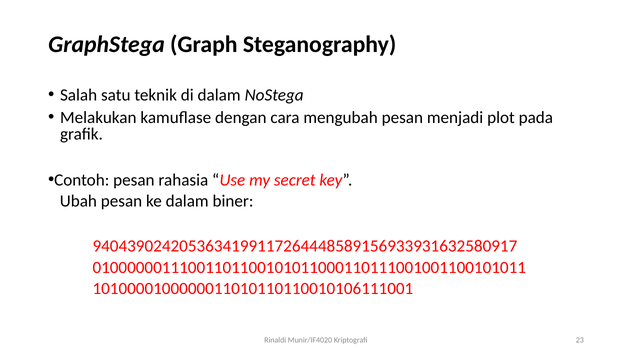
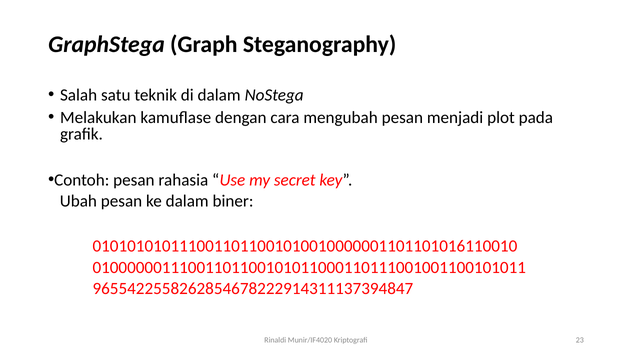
9404390242053634199117264448589156933931632580917: 9404390242053634199117264448589156933931632580917 -> 0101010101110011011001010010000001101101016110010 (305, 246)
1010000100000011010110110010106111001: 1010000100000011010110110010106111001 -> 9655422558262854678222914311137394847 (253, 288)
